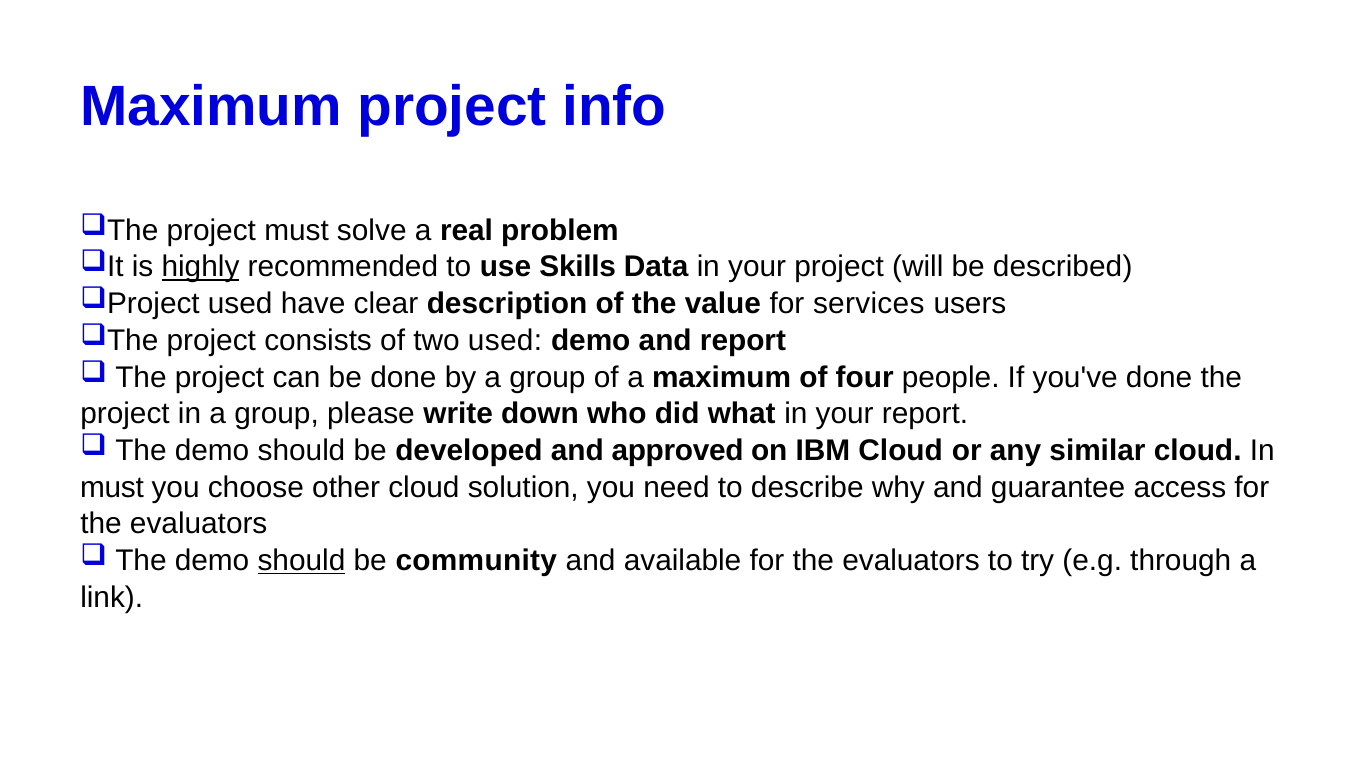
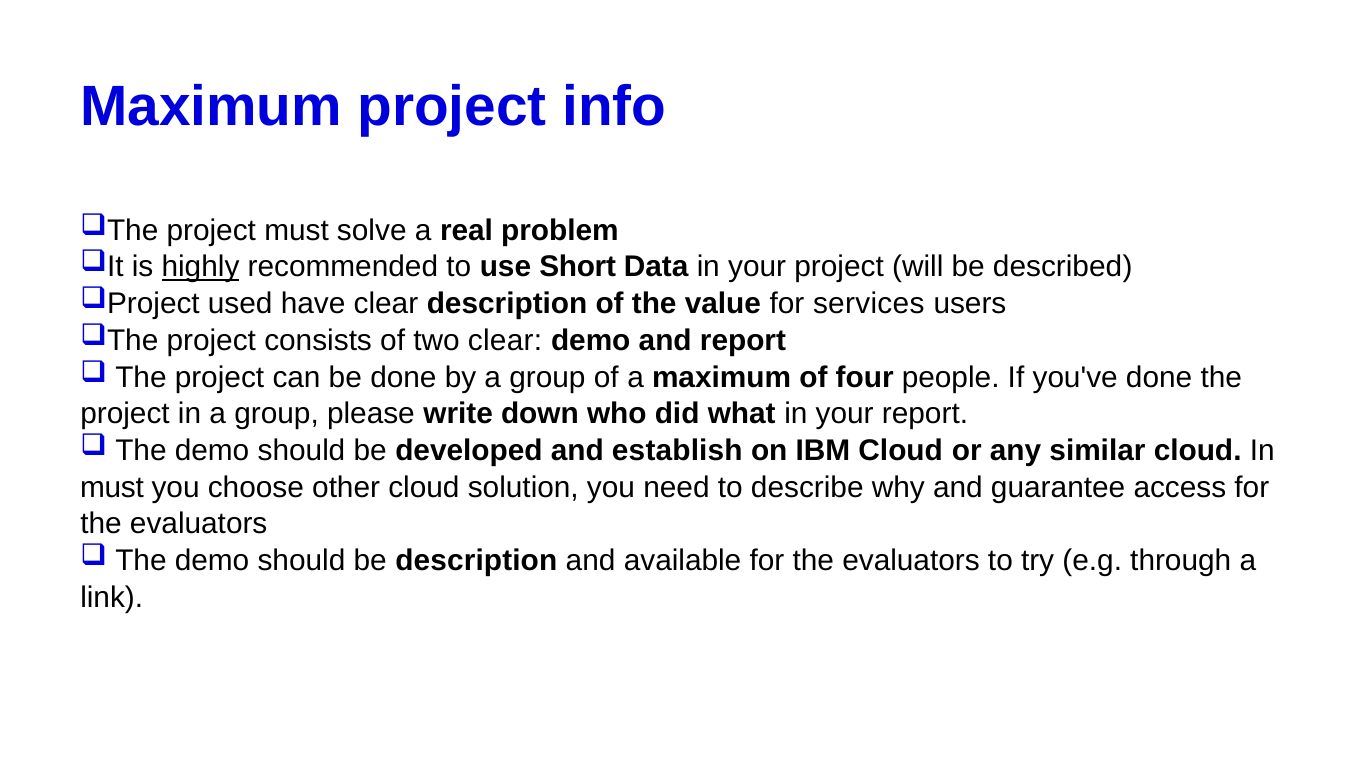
Skills: Skills -> Short (578, 267)
two used: used -> clear (505, 340)
approved: approved -> establish (677, 450)
should underline: present -> none (301, 561)
be community: community -> description (476, 561)
